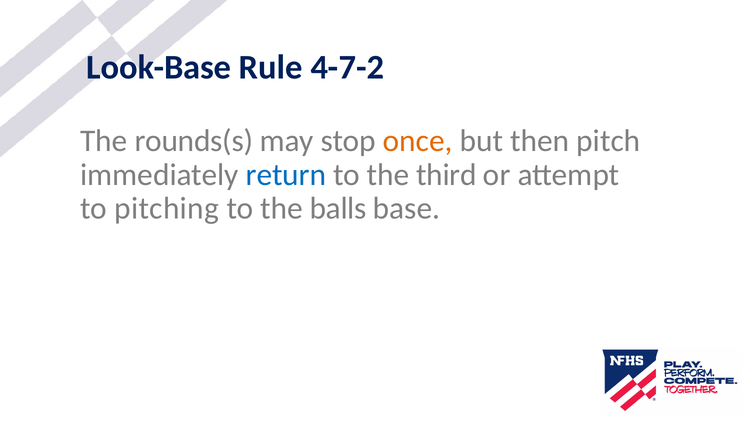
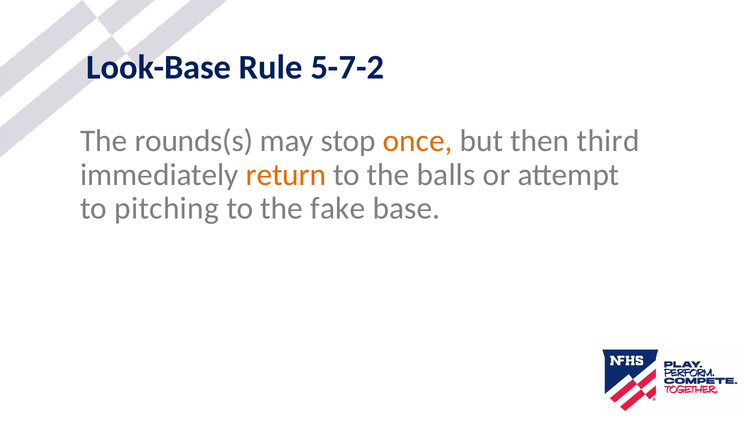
4-7-2: 4-7-2 -> 5-7-2 (347, 67)
pitch: pitch -> third (608, 141)
return colour: blue -> orange (286, 175)
third: third -> balls (446, 175)
balls: balls -> fake (338, 209)
